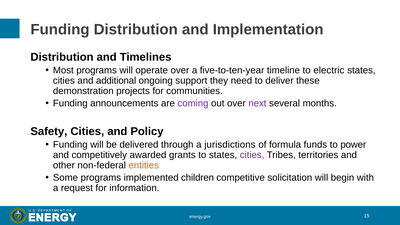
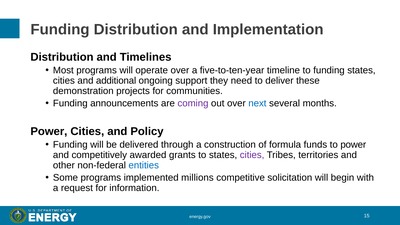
to electric: electric -> funding (329, 70)
next colour: purple -> blue (257, 103)
Safety: Safety -> Power (49, 131)
jurisdictions: jurisdictions -> construction (230, 145)
entities colour: orange -> blue (144, 165)
children: children -> millions (197, 178)
